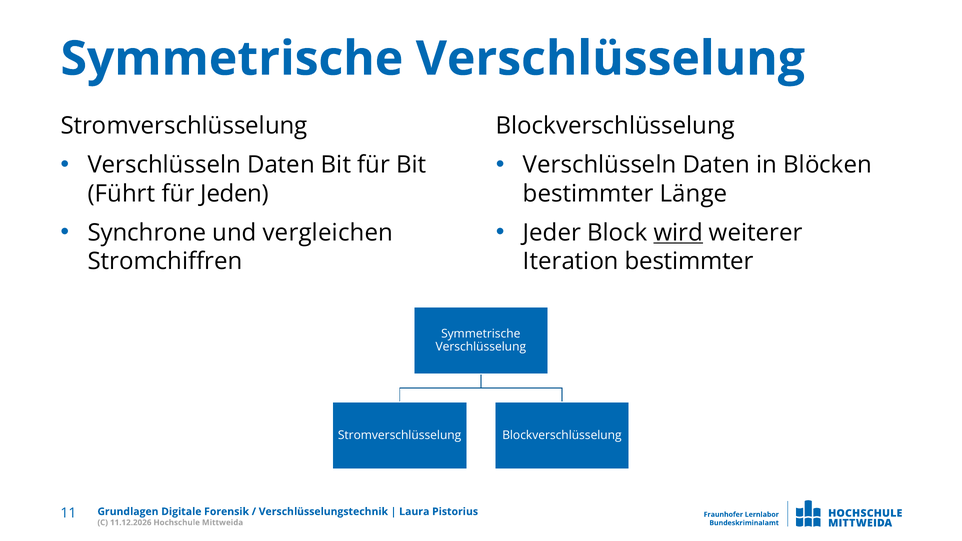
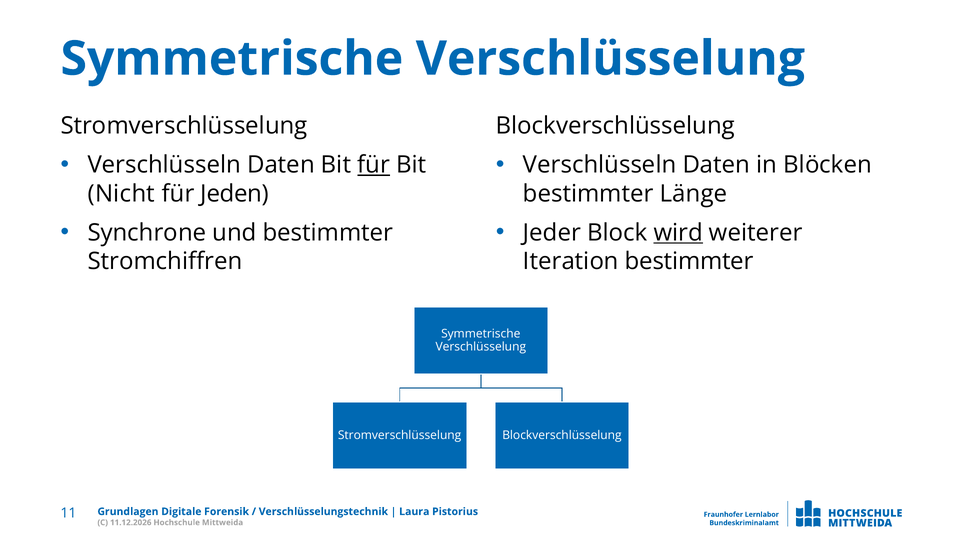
für underline: none -> present (374, 165)
Führt: Führt -> Nicht (121, 194)
und vergleichen: vergleichen -> bestimmter (328, 233)
